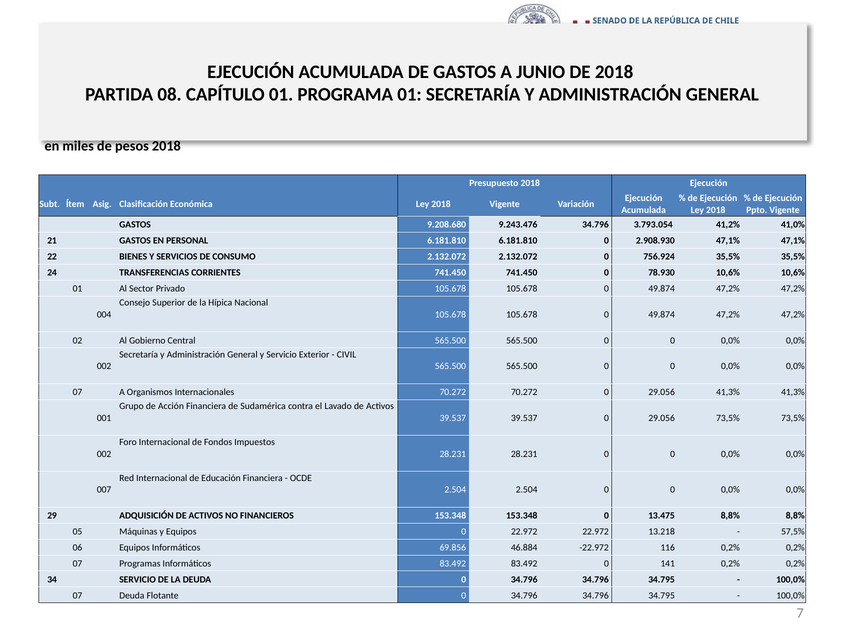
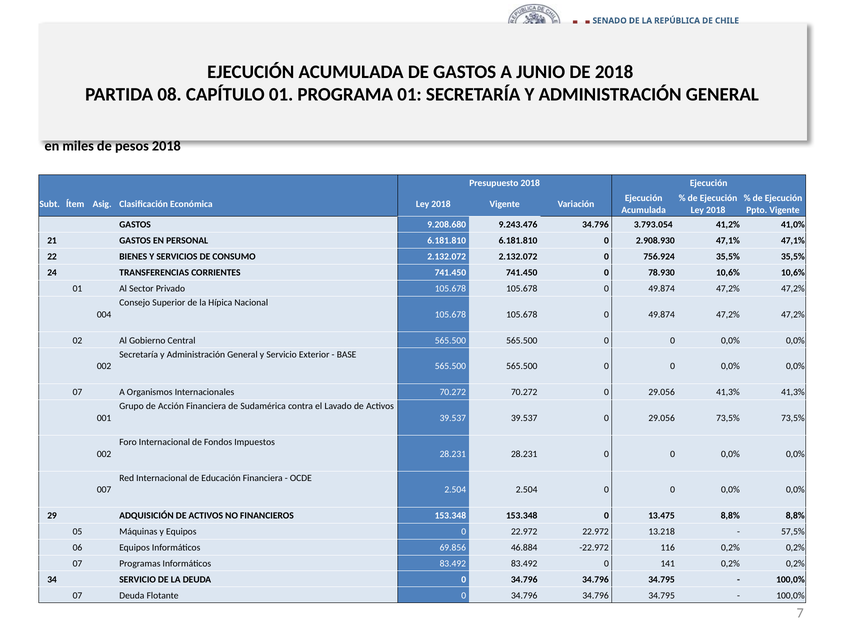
CIVIL: CIVIL -> BASE (347, 354)
